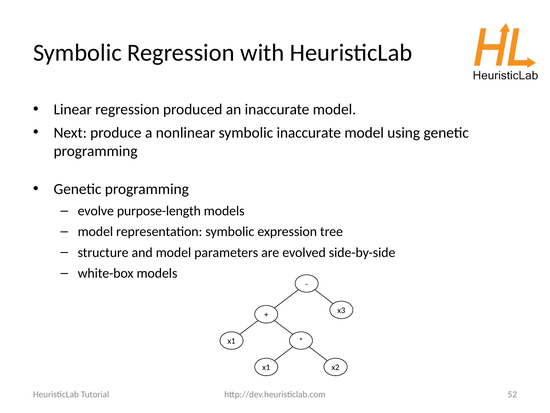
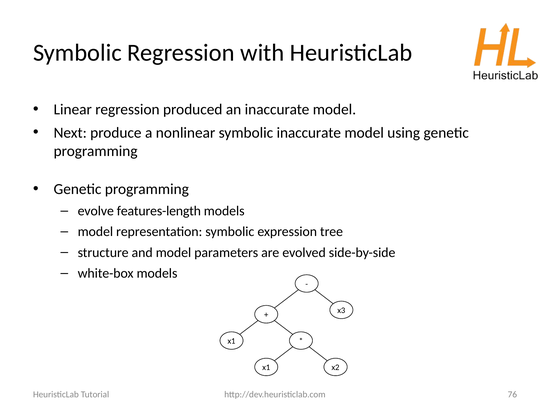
purpose-length: purpose-length -> features-length (159, 211)
52: 52 -> 76 (512, 394)
